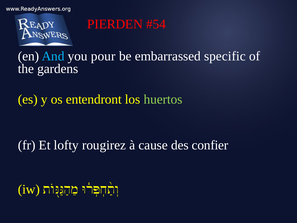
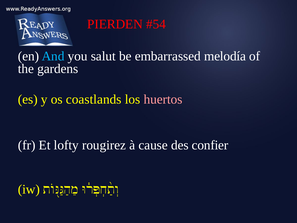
pour: pour -> salut (103, 56)
specific: specific -> melodía (225, 56)
entendront: entendront -> coastlands (94, 99)
huertos colour: light green -> pink (163, 99)
